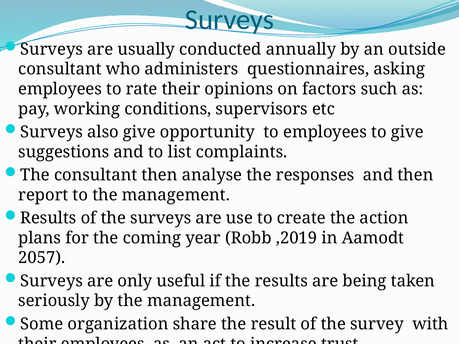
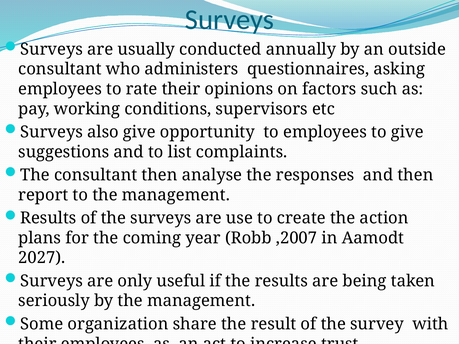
,2019: ,2019 -> ,2007 (297, 238)
2057: 2057 -> 2027 (42, 258)
